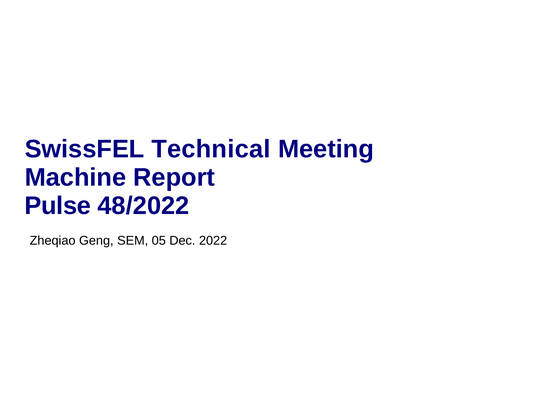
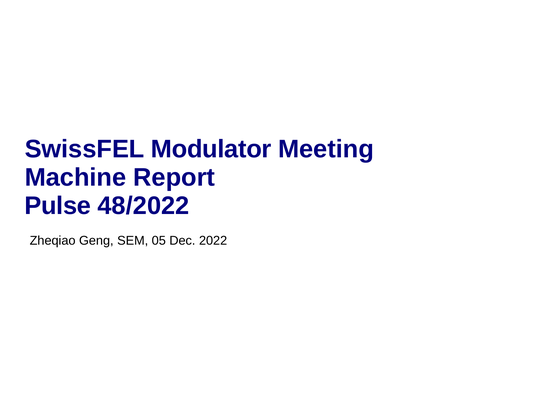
Technical: Technical -> Modulator (211, 149)
